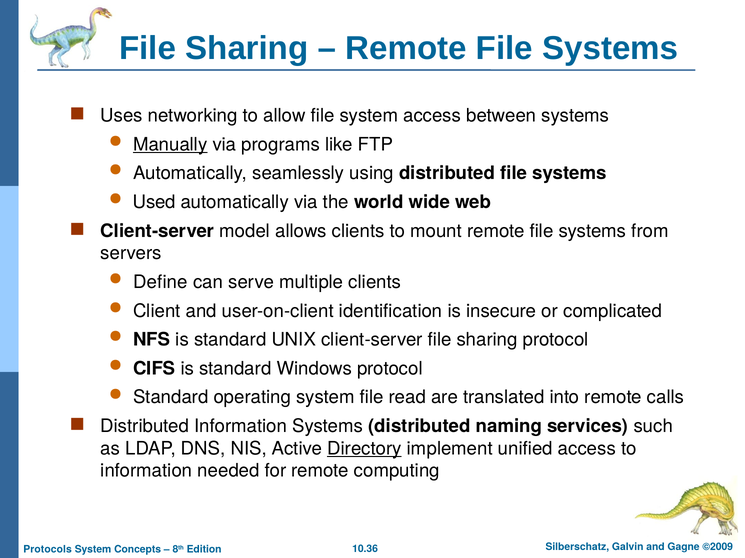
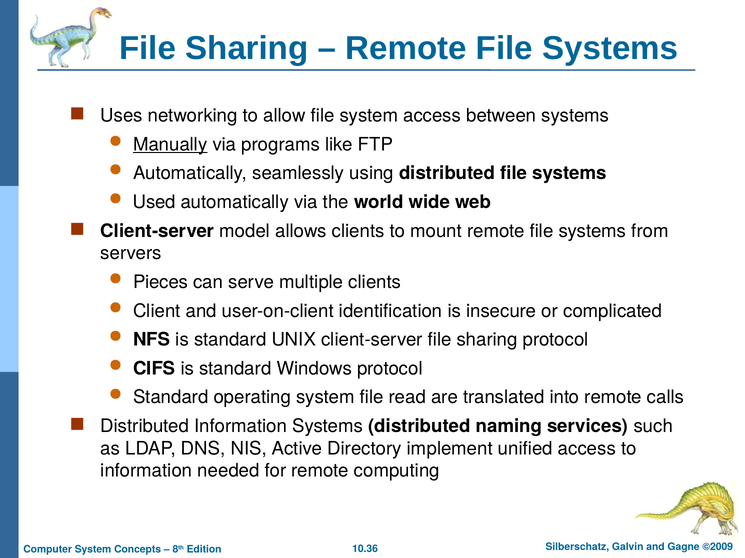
Define: Define -> Pieces (161, 282)
Directory underline: present -> none (364, 449)
Protocols: Protocols -> Computer (48, 550)
